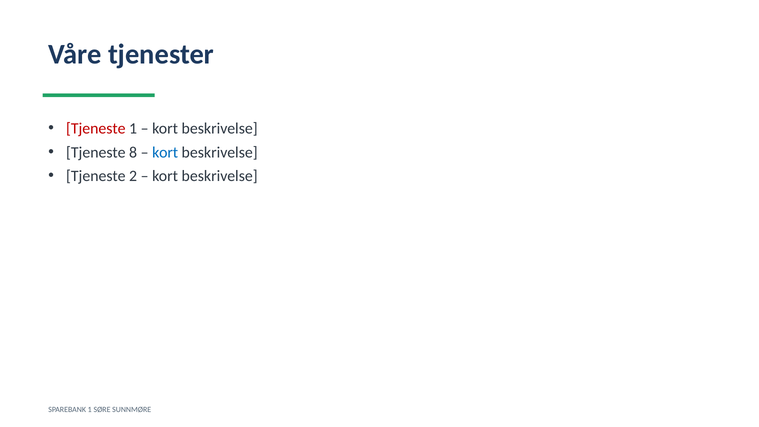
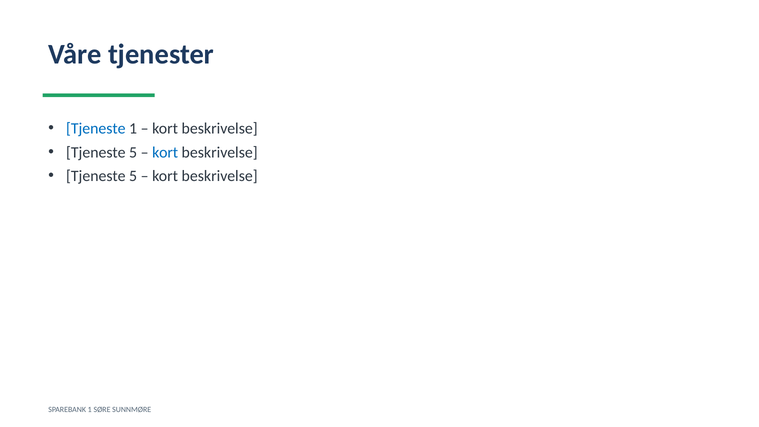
Tjeneste colour: red -> blue (96, 129)
8: 8 -> 5 (133, 152)
2: 2 -> 5 (133, 176)
